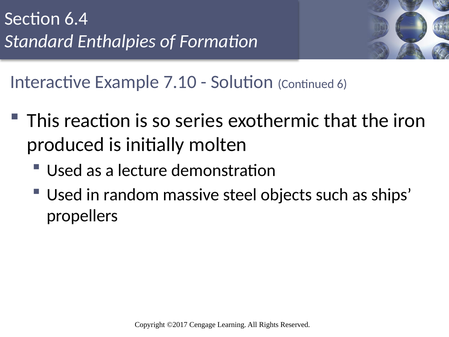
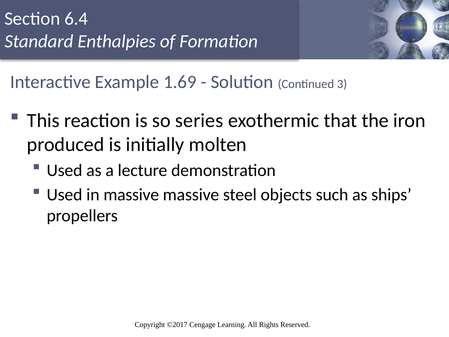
7.10: 7.10 -> 1.69 (180, 82)
6: 6 -> 3 (342, 84)
in random: random -> massive (131, 195)
